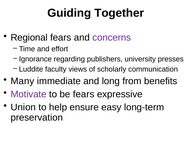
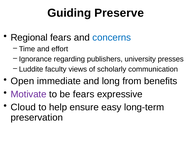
Together: Together -> Preserve (119, 13)
concerns colour: purple -> blue (112, 38)
Many: Many -> Open (22, 81)
Union: Union -> Cloud (23, 108)
